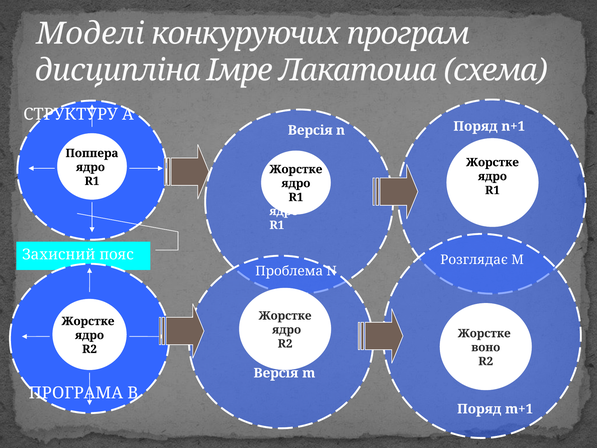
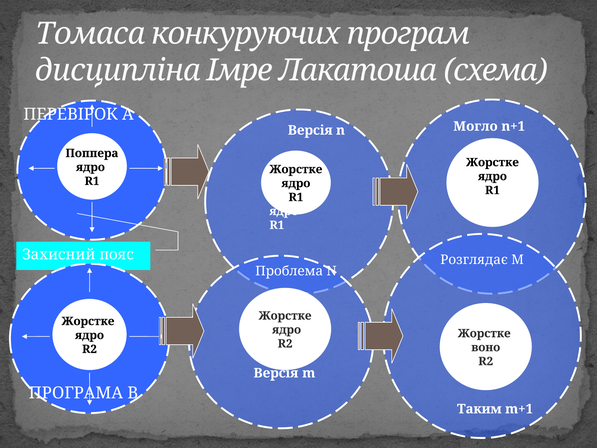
Моделі: Моделі -> Томаса (91, 34)
СТРУКТУРУ: СТРУКТУРУ -> ПЕРЕВІРОК (71, 114)
Поряд: Поряд -> Могло (475, 126)
Поряд: Поряд -> Таким (479, 409)
